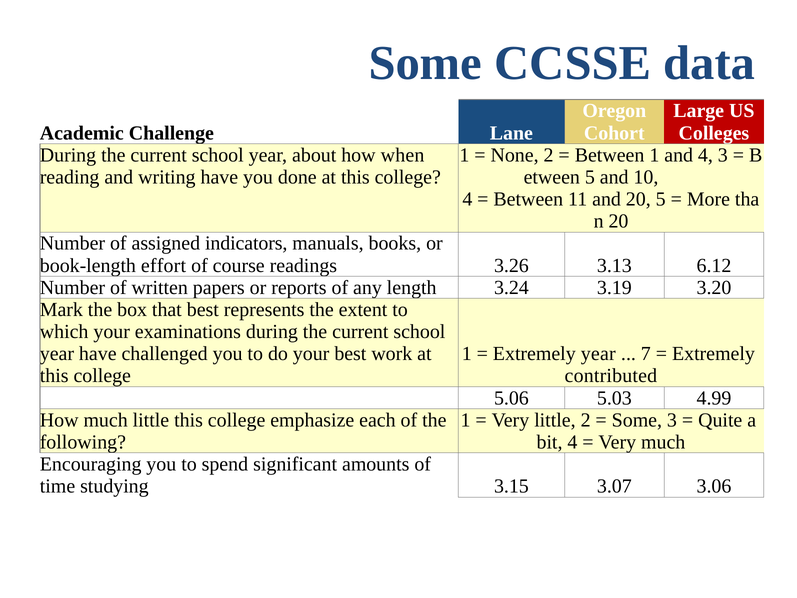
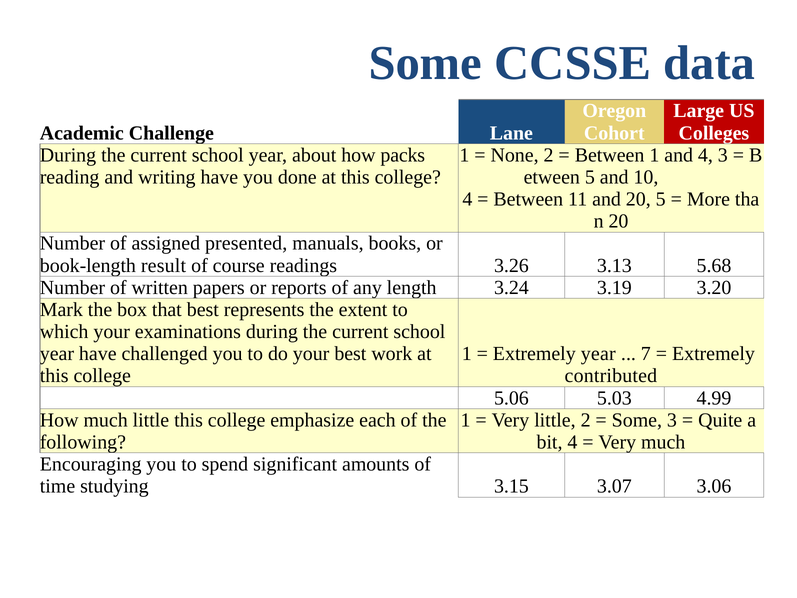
when: when -> packs (403, 155)
indicators: indicators -> presented (246, 243)
effort: effort -> result (163, 265)
6.12: 6.12 -> 5.68 (714, 265)
